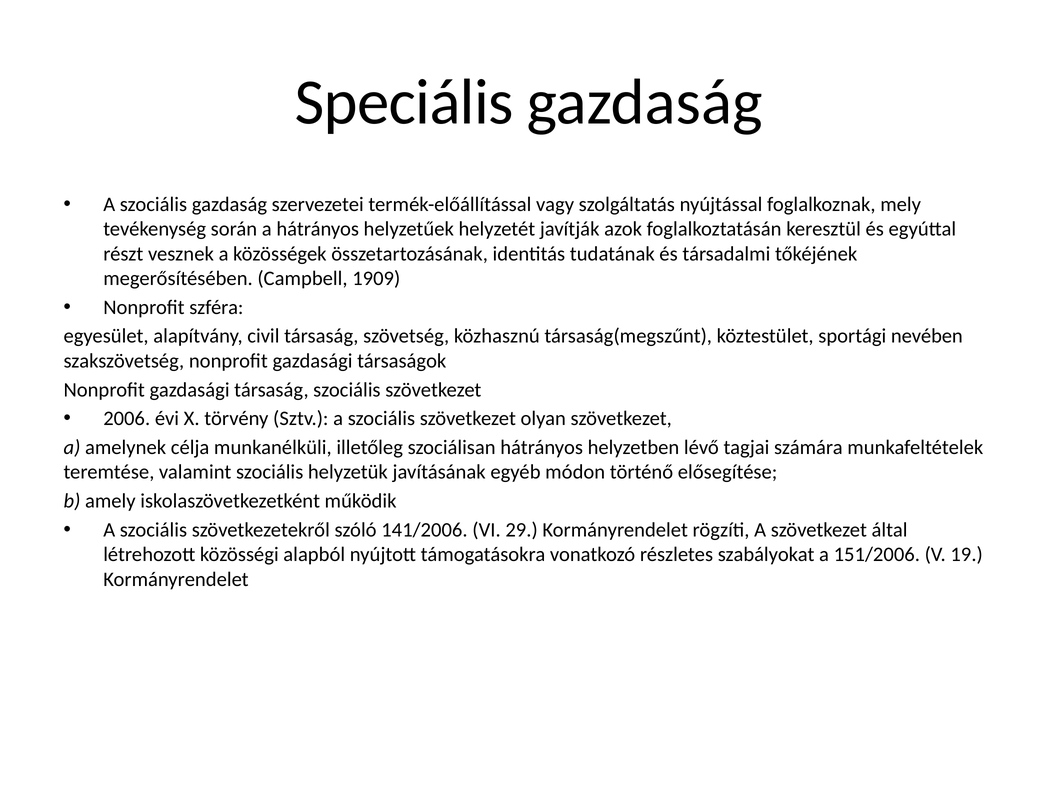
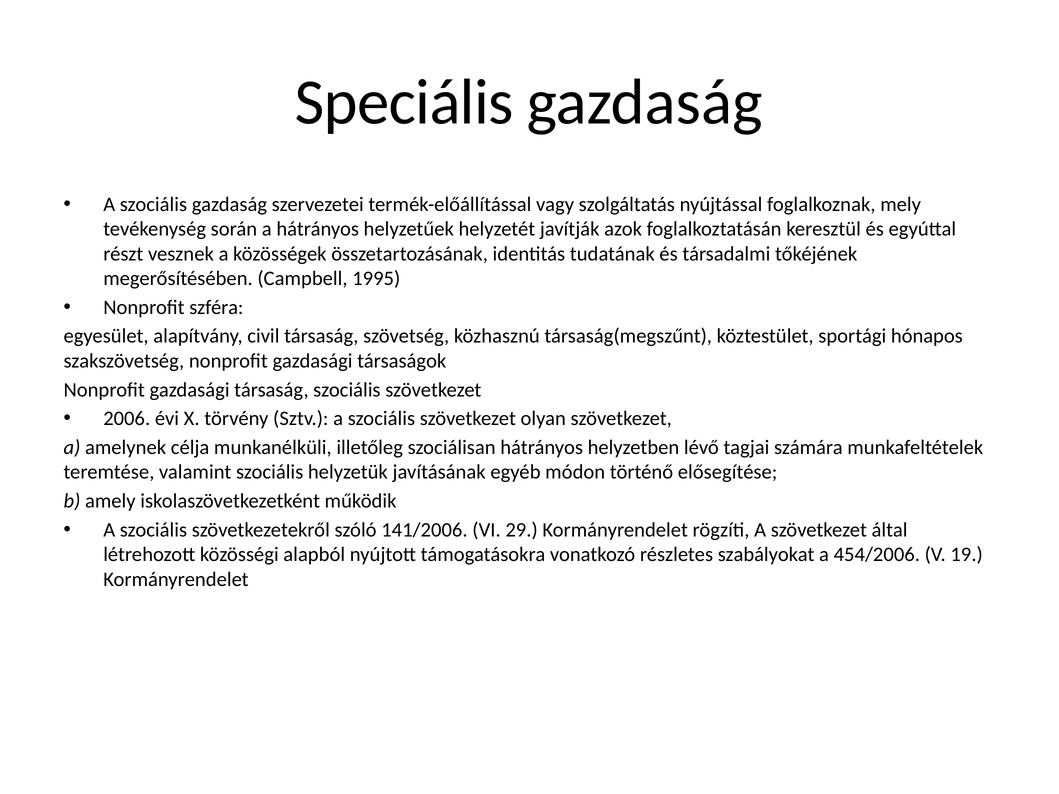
1909: 1909 -> 1995 (376, 279)
nevében: nevében -> hónapos (927, 336)
151/2006: 151/2006 -> 454/2006 (877, 555)
